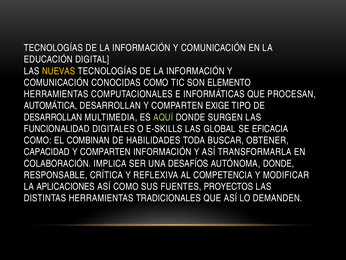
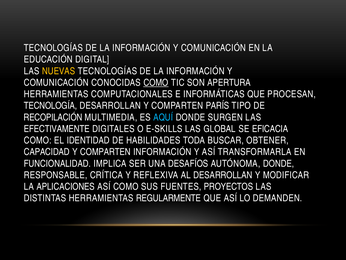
COMO underline: none -> present (156, 83)
ELEMENTO: ELEMENTO -> APERTURA (229, 83)
AUTOMÁTICA: AUTOMÁTICA -> TECNOLOGÍA (50, 106)
EXIGE: EXIGE -> PARÍS (217, 106)
DESARROLLAN: DESARROLLAN -> RECOPILACIÓN (53, 117)
AQUÍ colour: light green -> light blue (163, 117)
FUNCIONALIDAD: FUNCIONALIDAD -> EFECTIVAMENTE (57, 129)
COMBINAN: COMBINAN -> IDENTIDAD (88, 140)
COLABORACIÓN: COLABORACIÓN -> FUNCIONALIDAD (57, 163)
AL COMPETENCIA: COMPETENCIA -> DESARROLLAN (223, 175)
TRADICIONALES: TRADICIONALES -> REGULARMENTE (169, 198)
